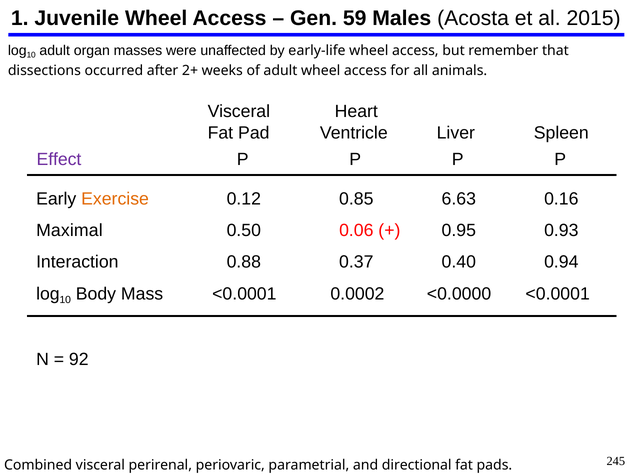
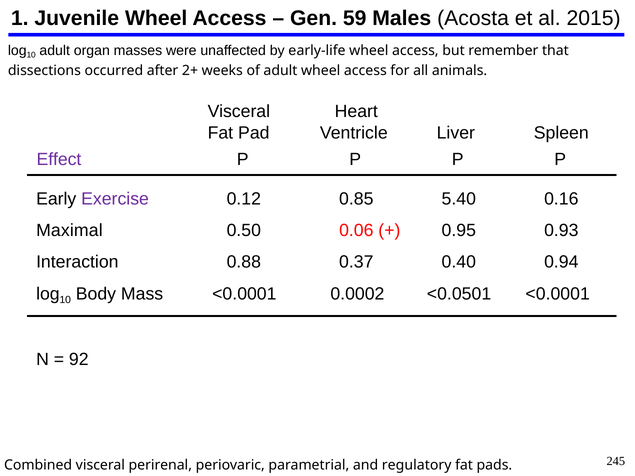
Exercise colour: orange -> purple (115, 199)
6.63: 6.63 -> 5.40 (459, 199)
<0.0000: <0.0000 -> <0.0501 (459, 294)
directional: directional -> regulatory (417, 465)
